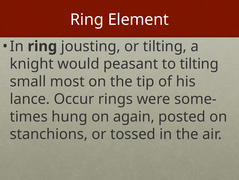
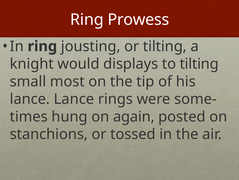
Element: Element -> Prowess (138, 20)
peasant: peasant -> displays (131, 64)
lance Occur: Occur -> Lance (74, 99)
